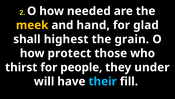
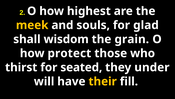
needed: needed -> highest (89, 11)
hand: hand -> souls (93, 25)
highest: highest -> wisdom (66, 39)
people: people -> seated (81, 67)
their colour: light blue -> yellow (103, 81)
